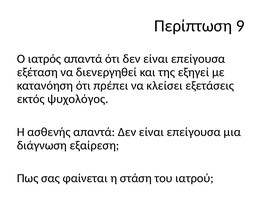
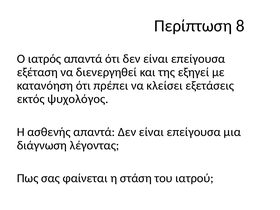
9: 9 -> 8 (240, 26)
εξαίρεση: εξαίρεση -> λέγοντας (94, 145)
